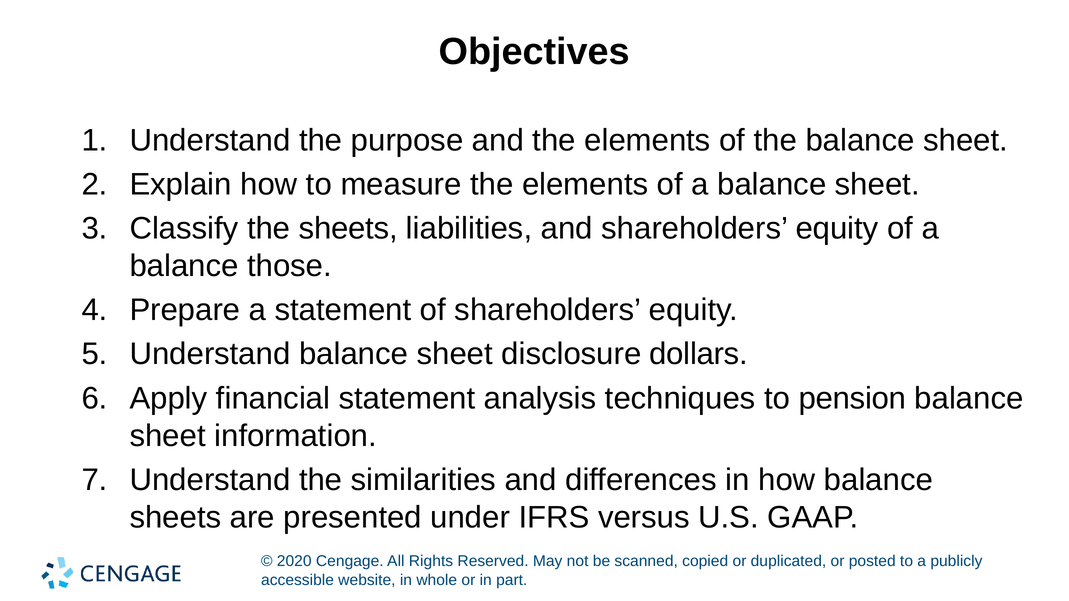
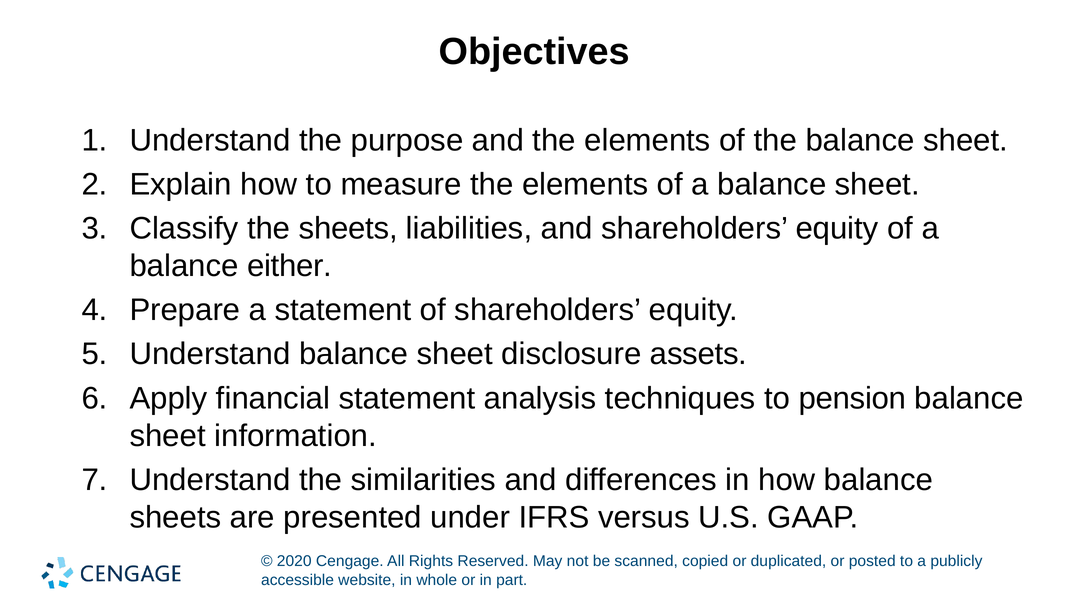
those: those -> either (290, 266)
dollars: dollars -> assets (699, 354)
